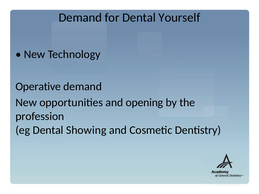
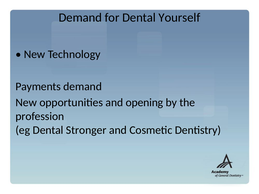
Operative: Operative -> Payments (38, 87)
Showing: Showing -> Stronger (86, 130)
